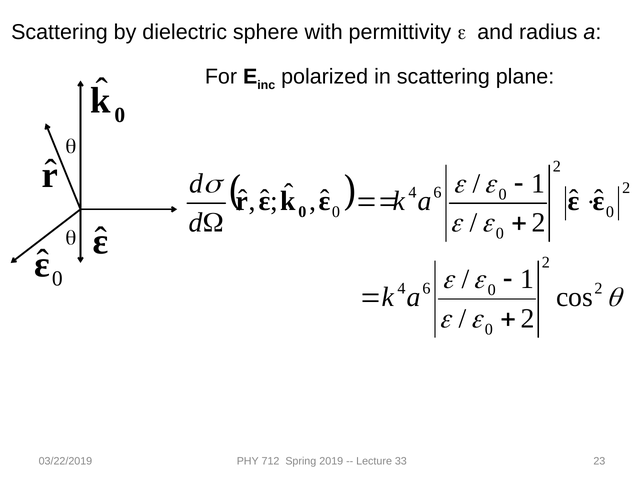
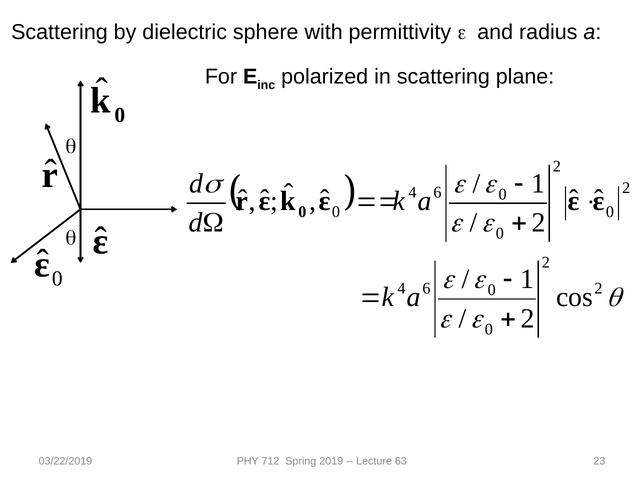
33: 33 -> 63 (401, 461)
